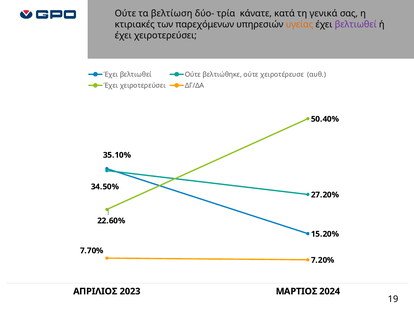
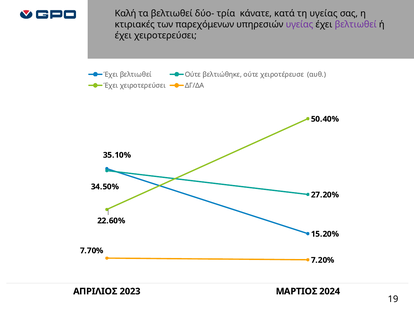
Ούτε: Ούτε -> Καλή (125, 14)
τα βελτίωση: βελτίωση -> βελτιωθεί (172, 14)
τη γενικά: γενικά -> υγείας (324, 14)
υγείας colour: orange -> purple (299, 25)
